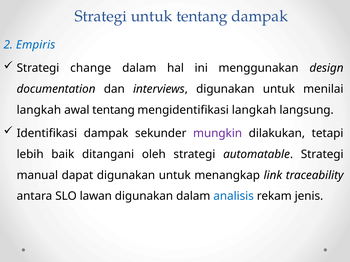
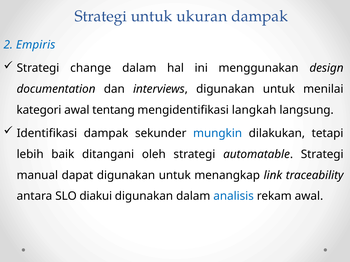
untuk tentang: tentang -> ukuran (202, 16)
langkah: langkah -> kategori (39, 110)
mungkin colour: purple -> blue (218, 134)
lawan: lawan -> diakui (96, 197)
rekam jenis: jenis -> awal (309, 197)
